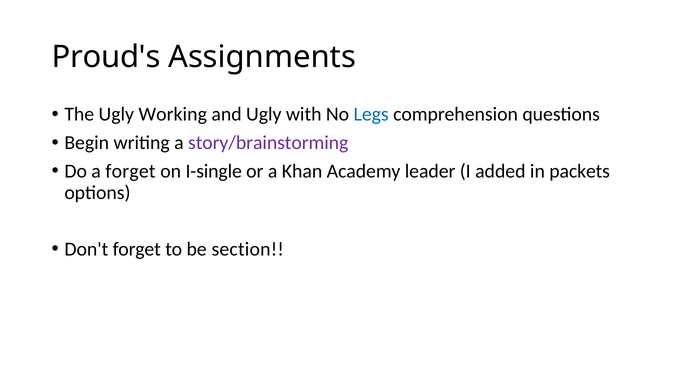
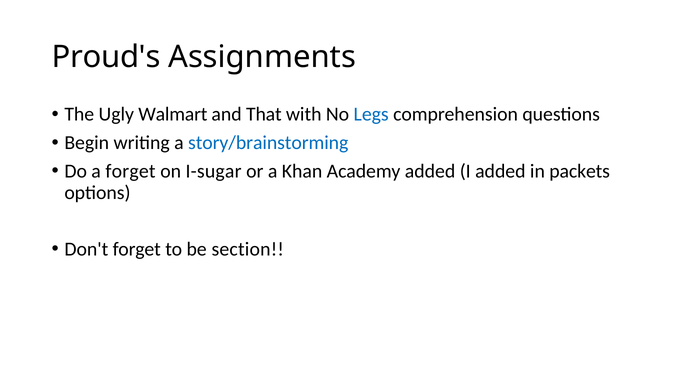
Working: Working -> Walmart (173, 115)
and Ugly: Ugly -> That (264, 115)
story/brainstorming colour: purple -> blue (268, 143)
I-single: I-single -> I-sugar (214, 171)
Academy leader: leader -> added (430, 171)
